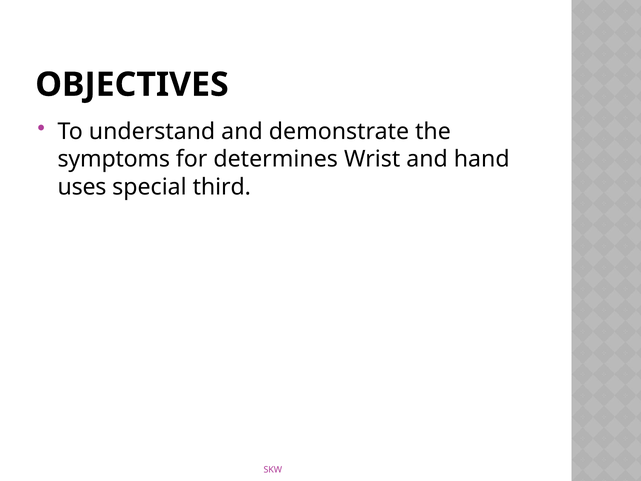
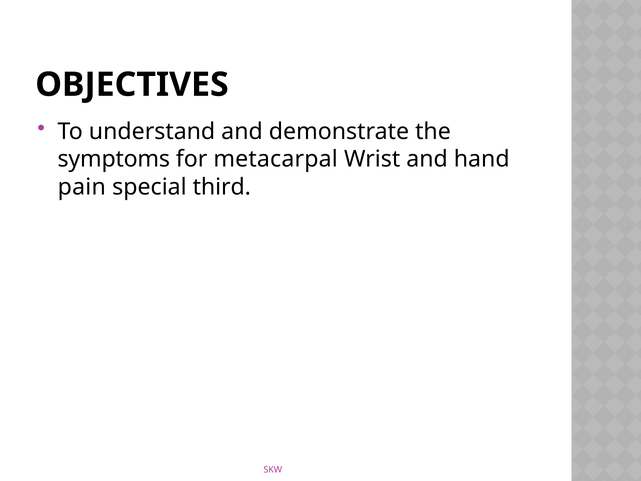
determines: determines -> metacarpal (276, 159)
uses: uses -> pain (82, 187)
